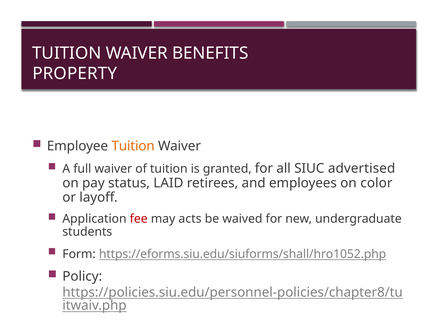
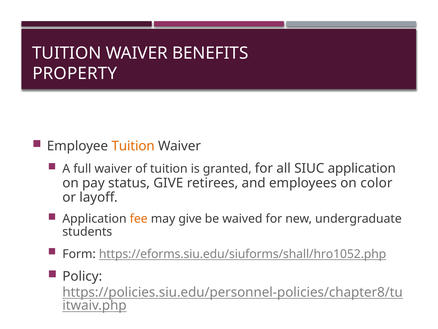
SIUC advertised: advertised -> application (362, 168)
status LAID: LAID -> GIVE (168, 183)
fee colour: red -> orange (139, 218)
may acts: acts -> give (190, 218)
